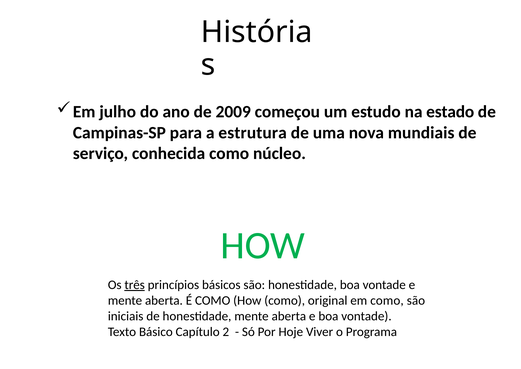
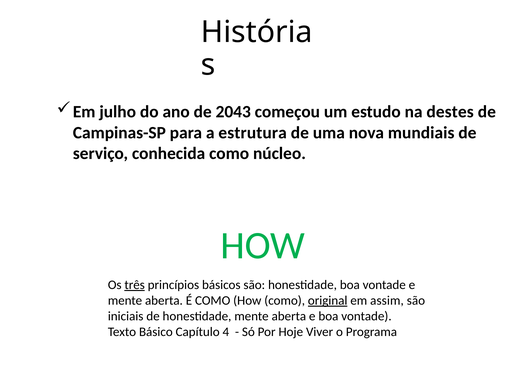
2009: 2009 -> 2043 (233, 112)
estado: estado -> destes (450, 112)
original underline: none -> present (328, 301)
em como: como -> assim (387, 301)
2: 2 -> 4 (226, 332)
